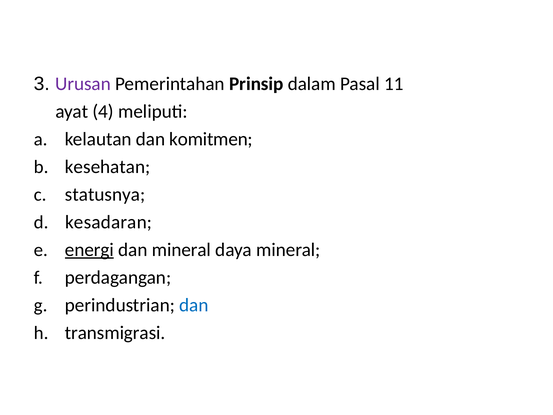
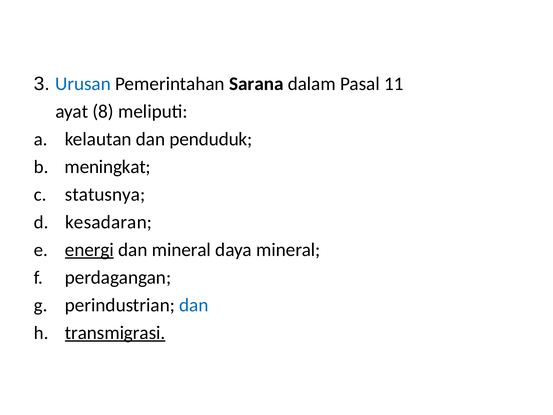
Urusan colour: purple -> blue (83, 84)
Prinsip: Prinsip -> Sarana (256, 84)
4: 4 -> 8 (103, 111)
komitmen: komitmen -> penduduk (211, 139)
kesehatan: kesehatan -> meningkat (108, 167)
transmigrasi underline: none -> present (115, 332)
